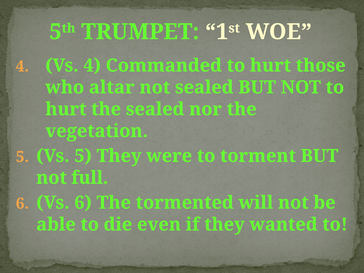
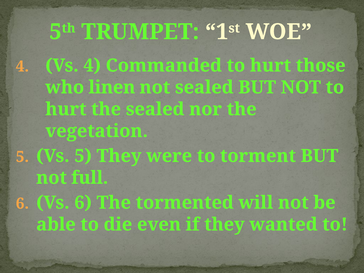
altar: altar -> linen (112, 87)
